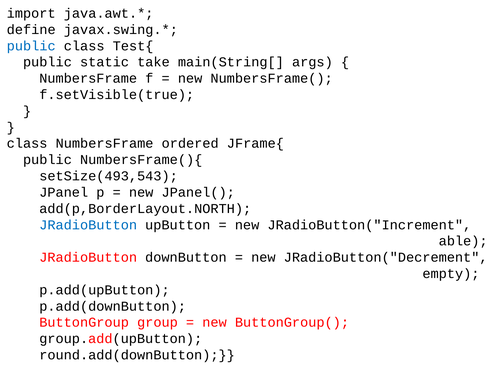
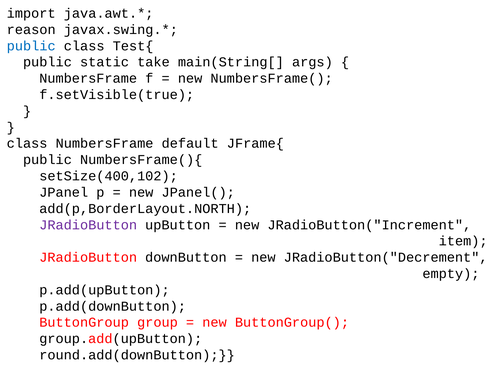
define: define -> reason (31, 30)
ordered: ordered -> default (190, 143)
setSize(493,543: setSize(493,543 -> setSize(400,102 (109, 176)
JRadioButton colour: blue -> purple (88, 225)
able: able -> item (463, 241)
